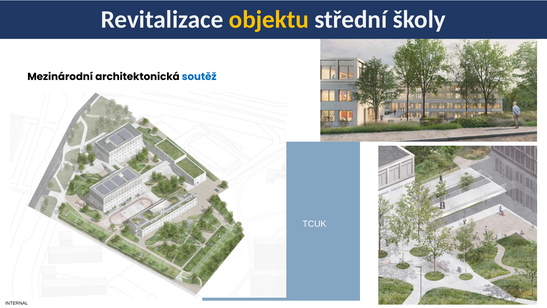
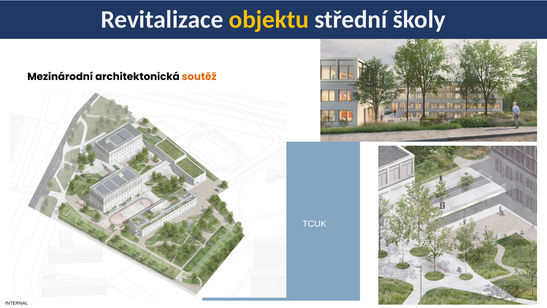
soutěž colour: blue -> orange (199, 77)
